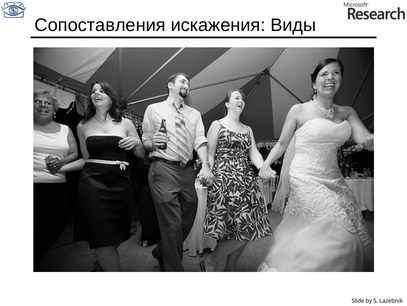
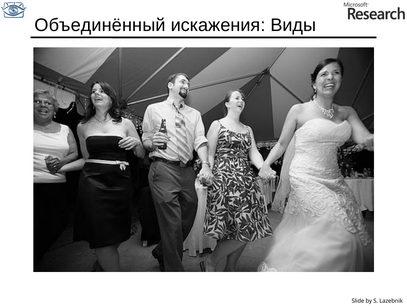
Сопоставления: Сопоставления -> Объединённый (100, 25)
